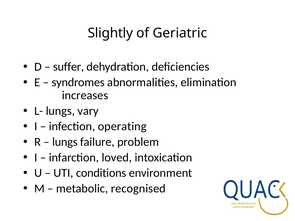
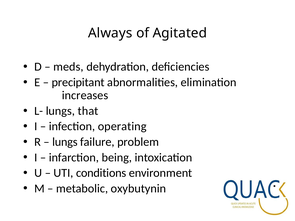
Slightly: Slightly -> Always (110, 33)
Geriatric: Geriatric -> Agitated (180, 33)
suffer: suffer -> meds (68, 67)
syndromes: syndromes -> precipitant (78, 82)
vary: vary -> that (88, 111)
loved: loved -> being (117, 158)
recognised: recognised -> oxybutynin (138, 189)
